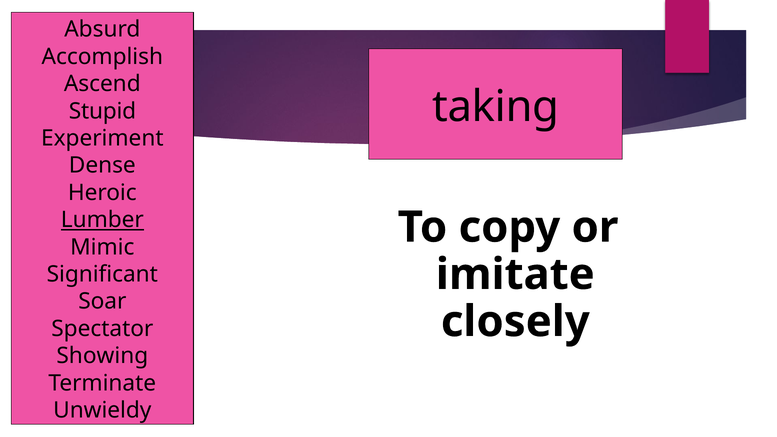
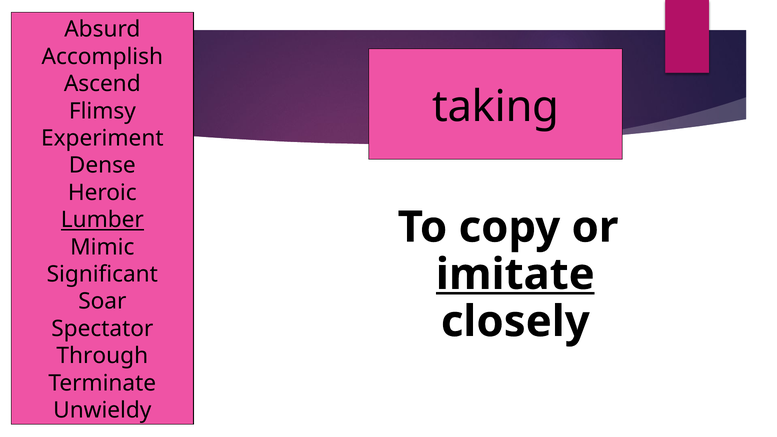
Stupid: Stupid -> Flimsy (102, 111)
imitate underline: none -> present (515, 275)
Showing: Showing -> Through (102, 356)
